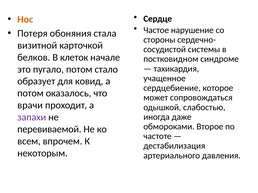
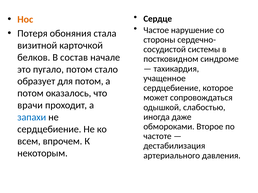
клеток: клеток -> состав (74, 57)
для ковид: ковид -> потом (89, 82)
запахи colour: purple -> blue (32, 118)
перевиваемой: перевиваемой -> сердцебиение (49, 130)
